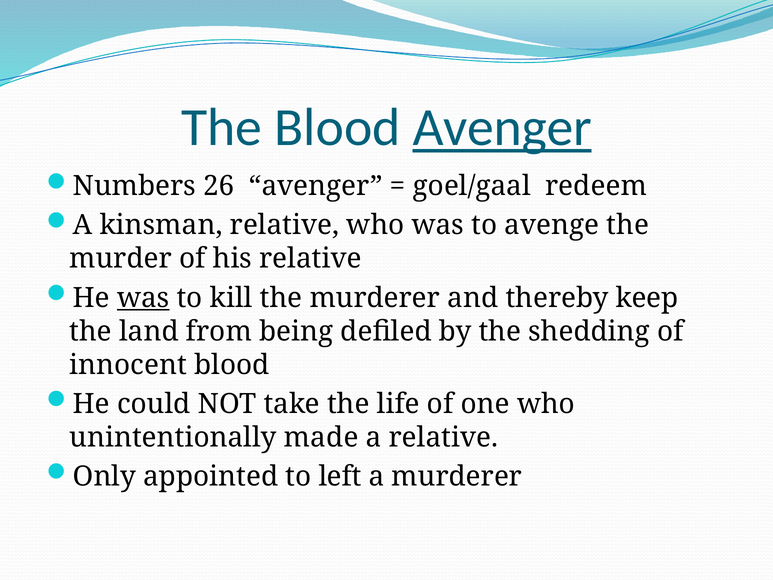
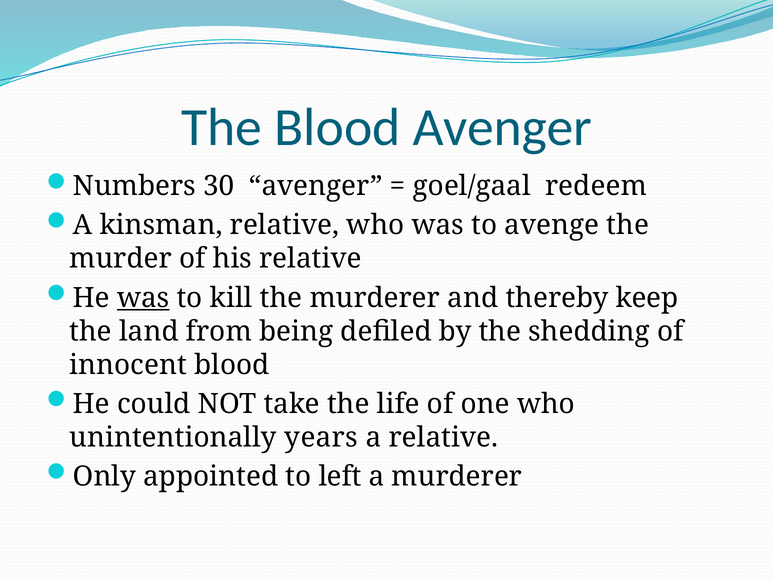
Avenger underline: present -> none (502, 128)
26: 26 -> 30 (219, 186)
made: made -> years (321, 437)
